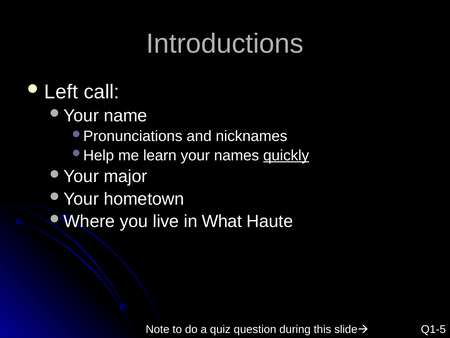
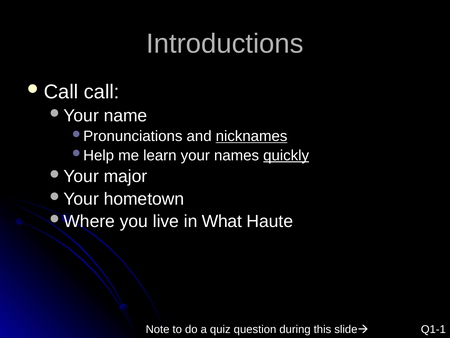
Left: Left -> Call (61, 92)
nicknames underline: none -> present (252, 136)
Q1-5: Q1-5 -> Q1-1 (433, 329)
